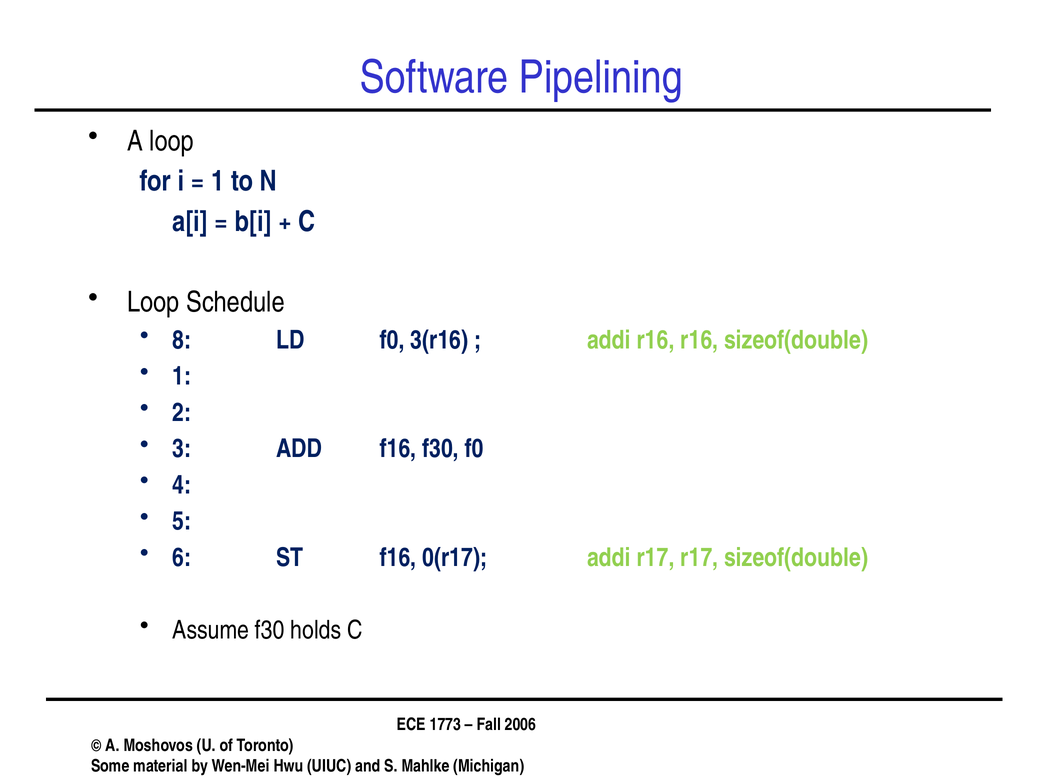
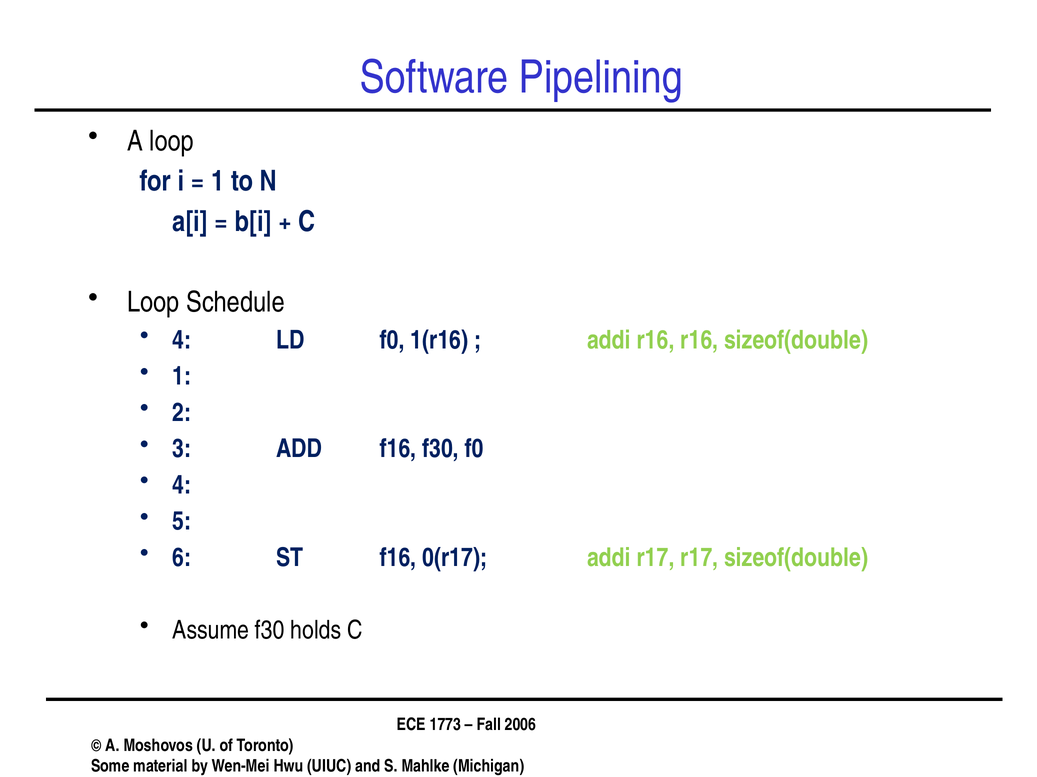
8: 8 -> 4 (182, 340)
3(r16: 3(r16 -> 1(r16 (439, 340)
